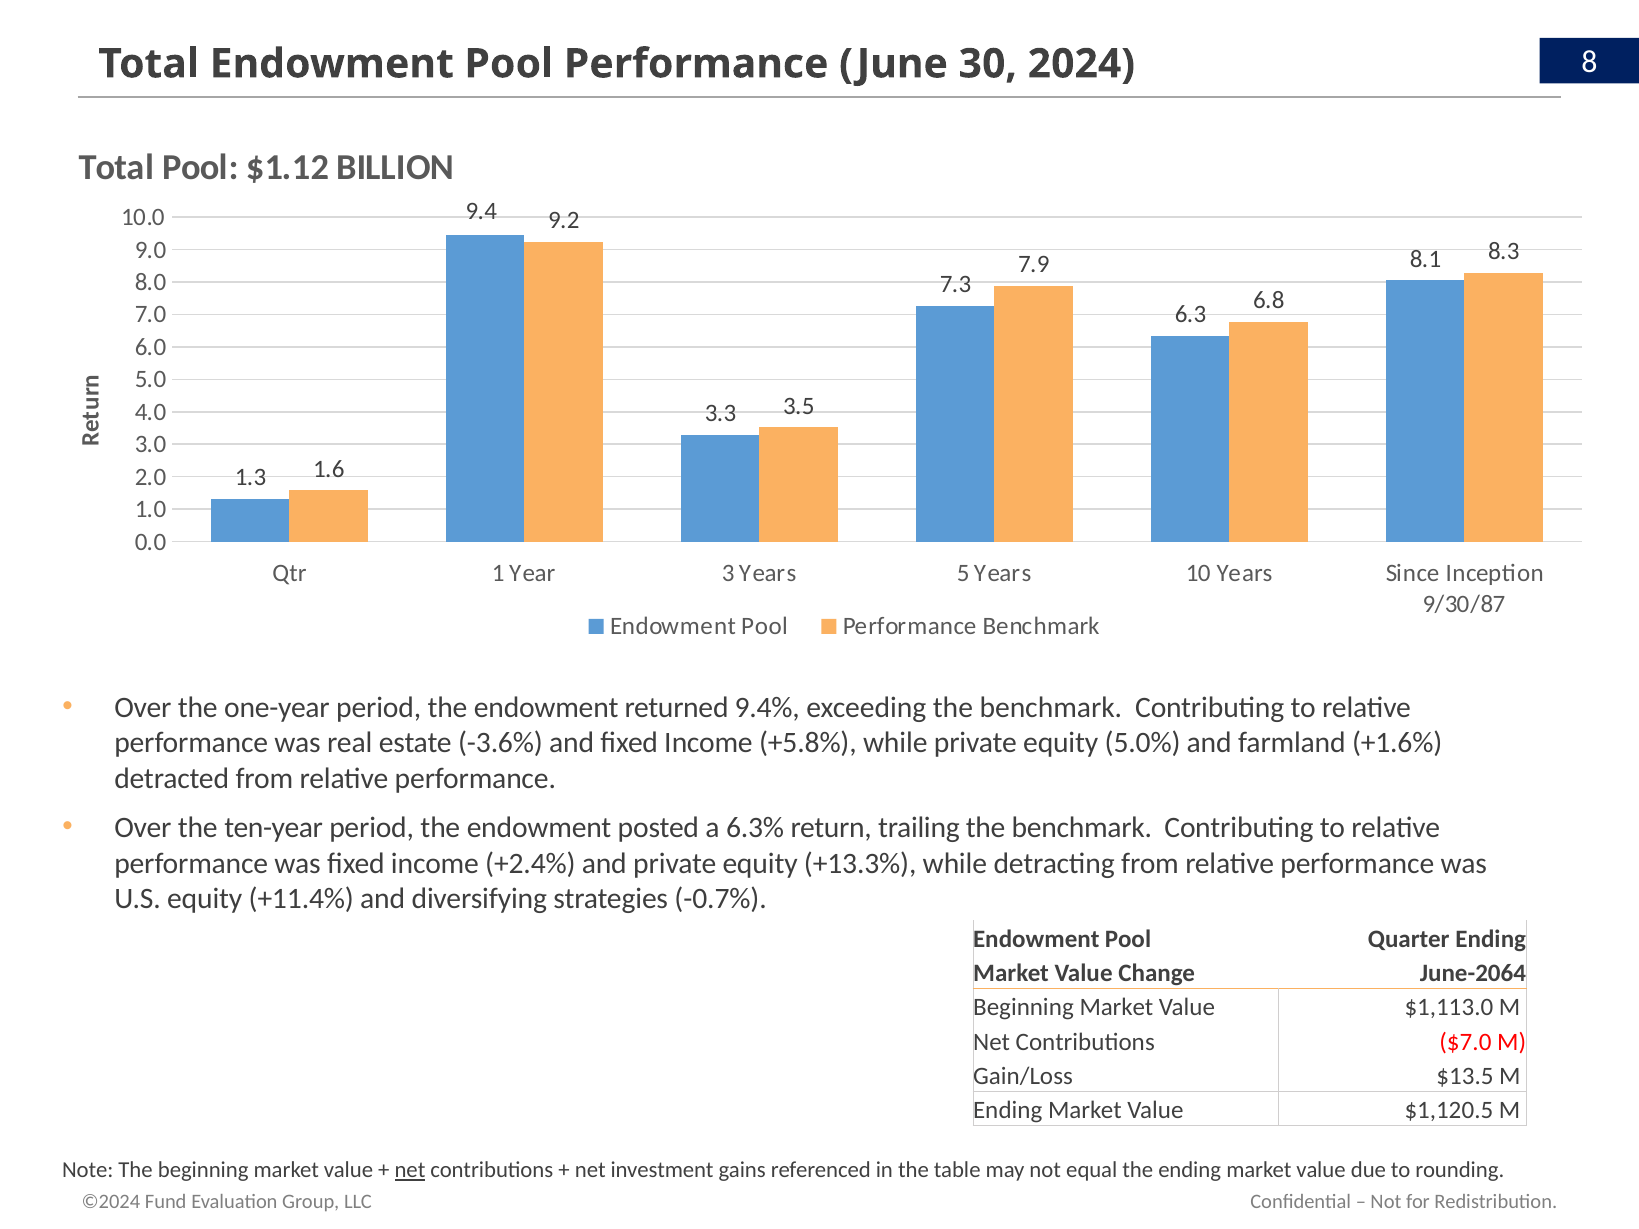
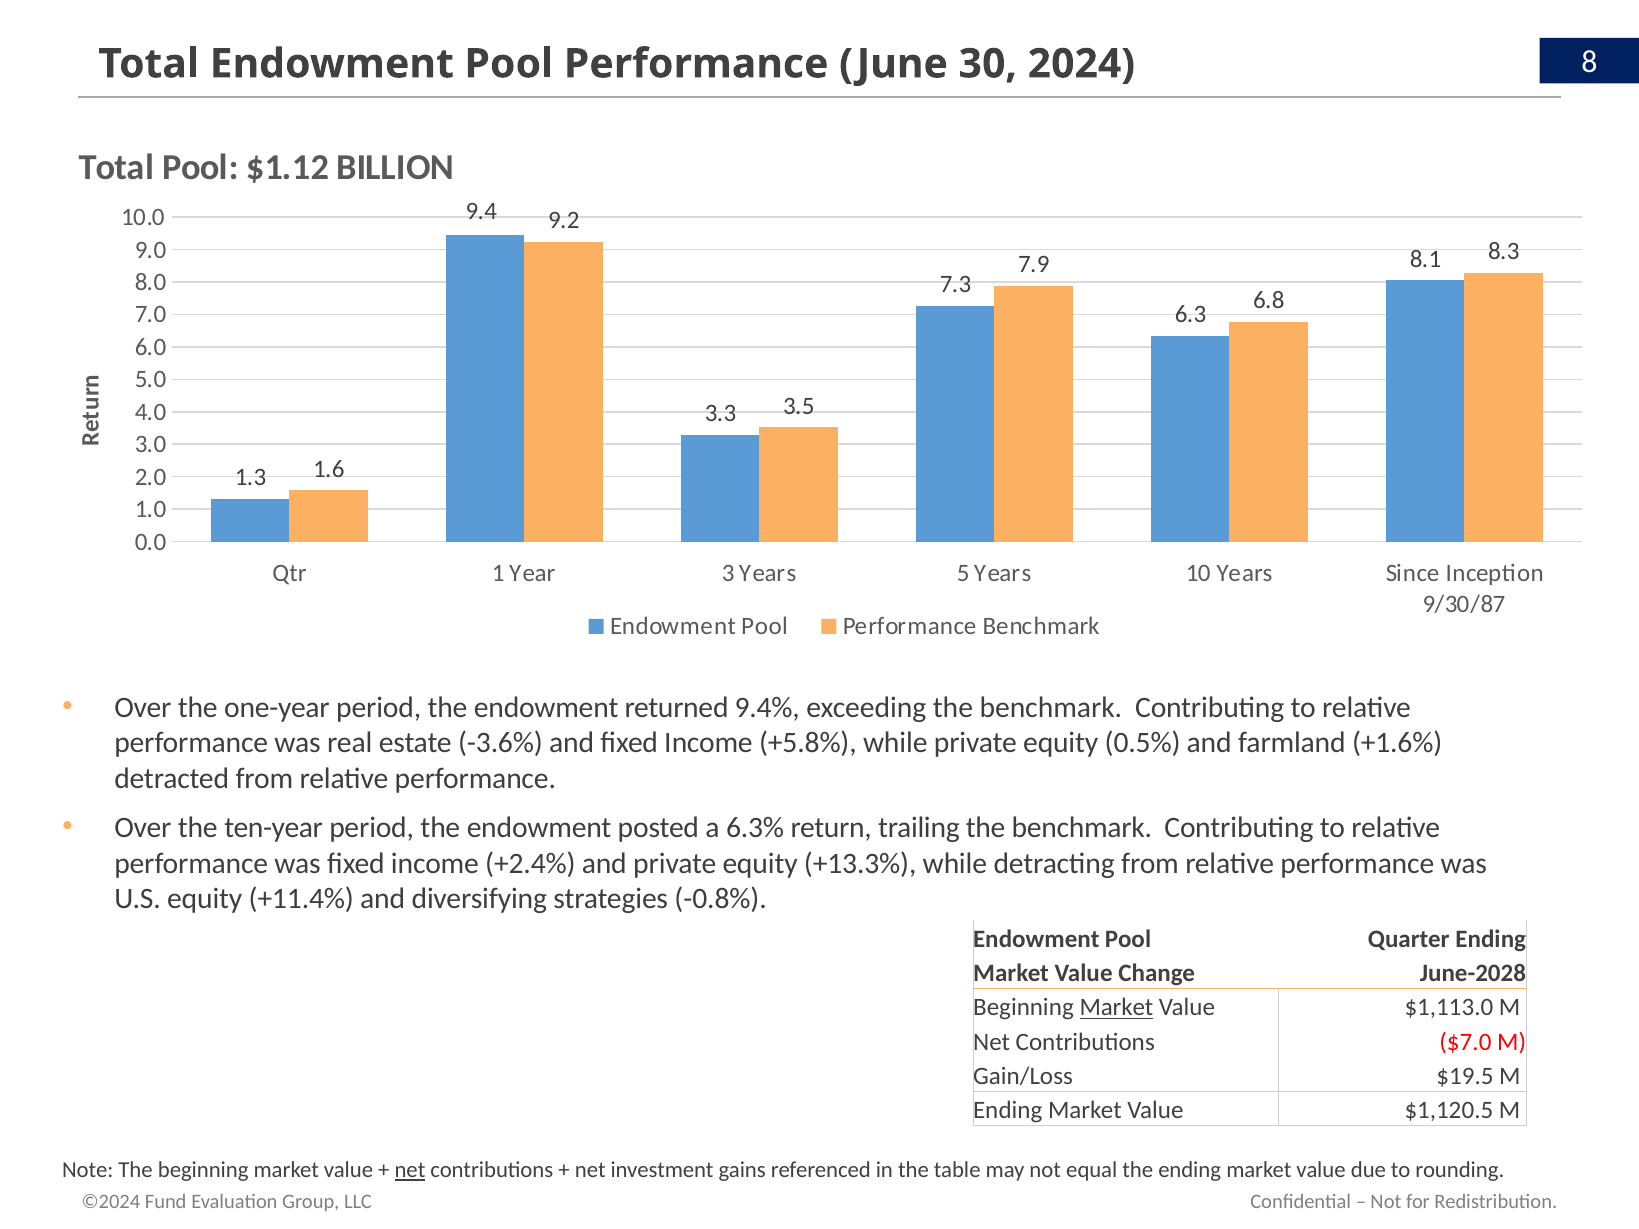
5.0%: 5.0% -> 0.5% (1143, 743)
-0.7%: -0.7% -> -0.8% (721, 899)
June-2064: June-2064 -> June-2028 (1473, 974)
Market underline: none -> present (1116, 1008)
$13.5: $13.5 -> $19.5 (1465, 1076)
